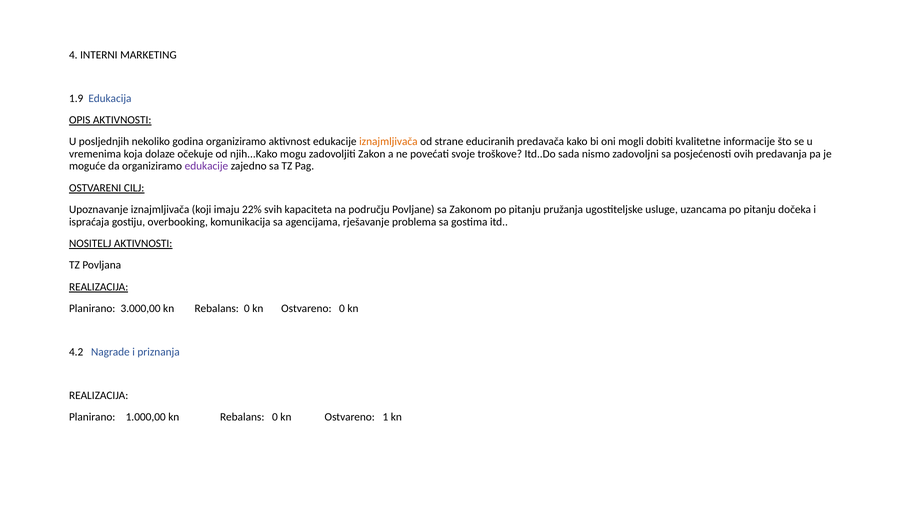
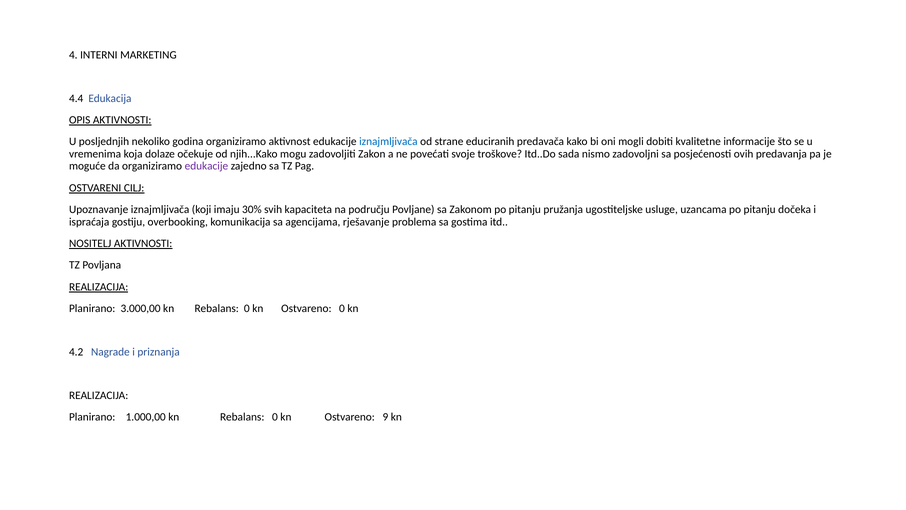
1.9: 1.9 -> 4.4 (76, 98)
iznajmljivača colour: orange -> blue (388, 142)
22%: 22% -> 30% (252, 209)
1: 1 -> 9 (385, 417)
